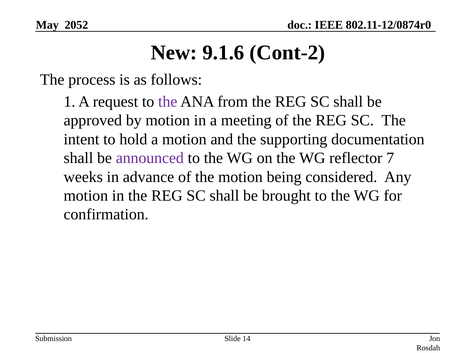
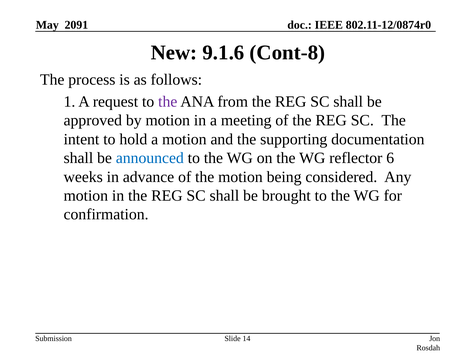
2052: 2052 -> 2091 (76, 25)
Cont-2: Cont-2 -> Cont-8 (287, 52)
announced colour: purple -> blue (150, 158)
7: 7 -> 6 (390, 158)
